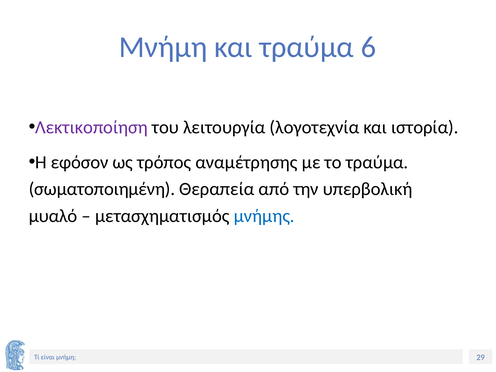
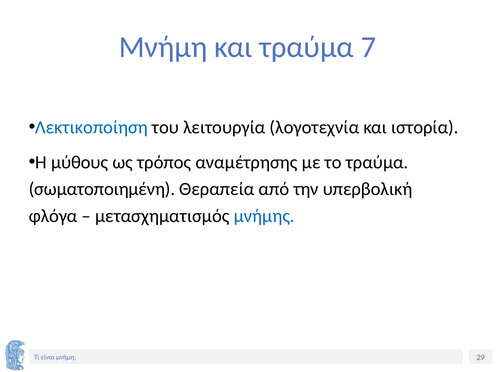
6: 6 -> 7 (368, 47)
Λεκτικοποίηση colour: purple -> blue (92, 127)
εφόσον: εφόσον -> μύθους (80, 162)
μυαλό: μυαλό -> φλόγα (53, 216)
